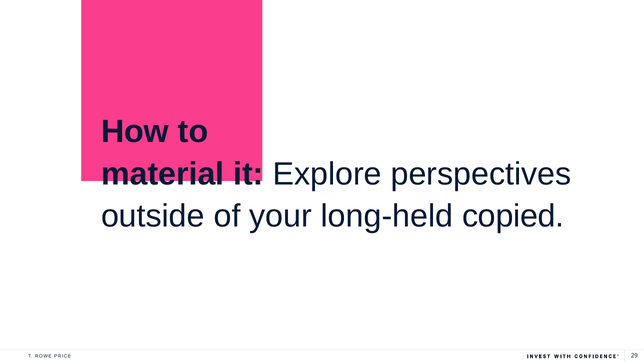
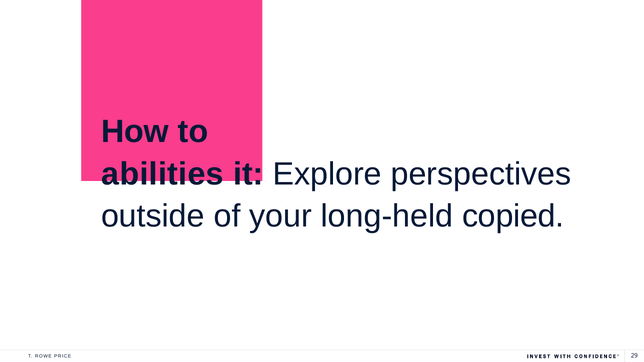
material: material -> abilities (163, 174)
